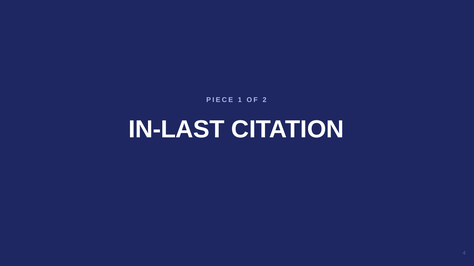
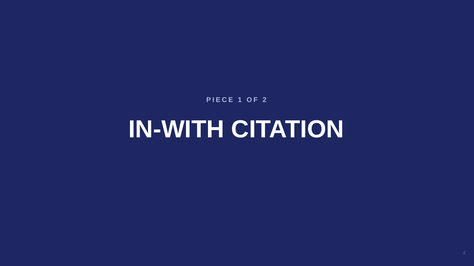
IN-LAST: IN-LAST -> IN-WITH (176, 130)
